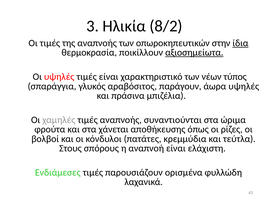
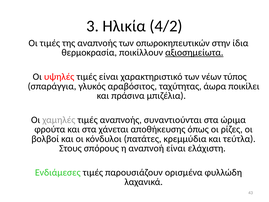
8/2: 8/2 -> 4/2 (166, 26)
ίδια underline: present -> none (240, 43)
παράγουν: παράγουν -> ταχύτητας (180, 86)
άωρα υψηλές: υψηλές -> ποικίλει (244, 86)
